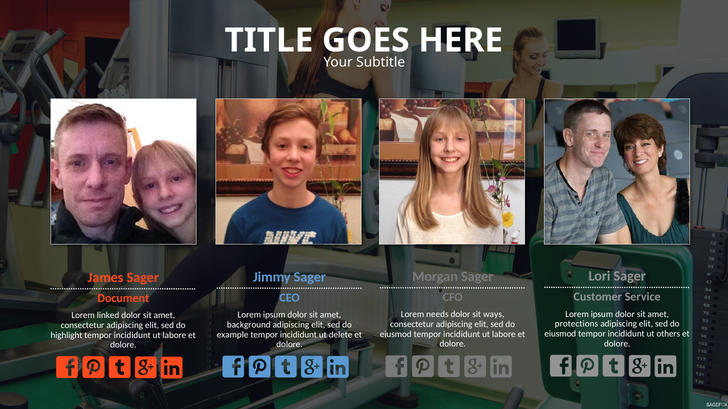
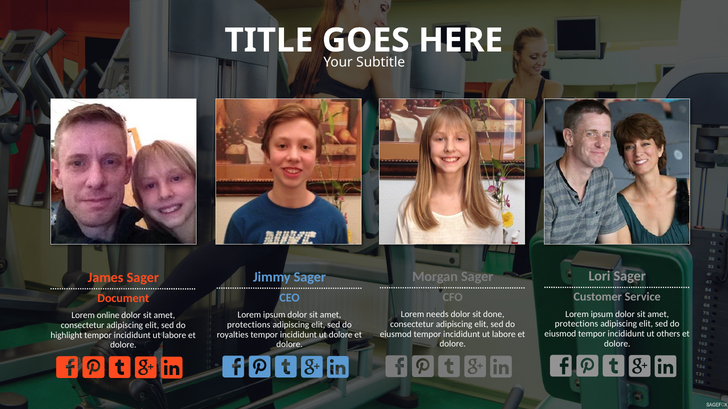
ways: ways -> done (494, 315)
linked: linked -> online (108, 316)
background: background -> protections (249, 325)
example: example -> royalties (233, 335)
ut delete: delete -> dolore (341, 335)
